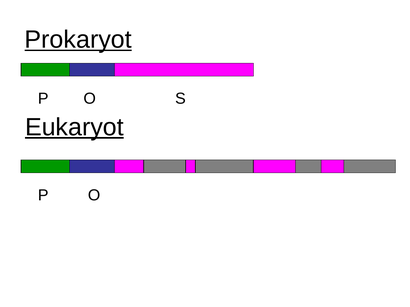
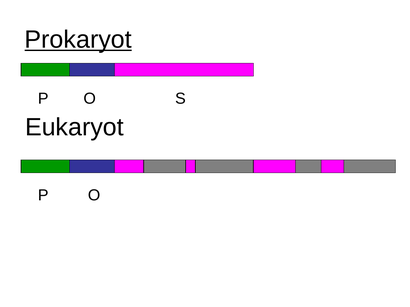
Eukaryot underline: present -> none (74, 127)
